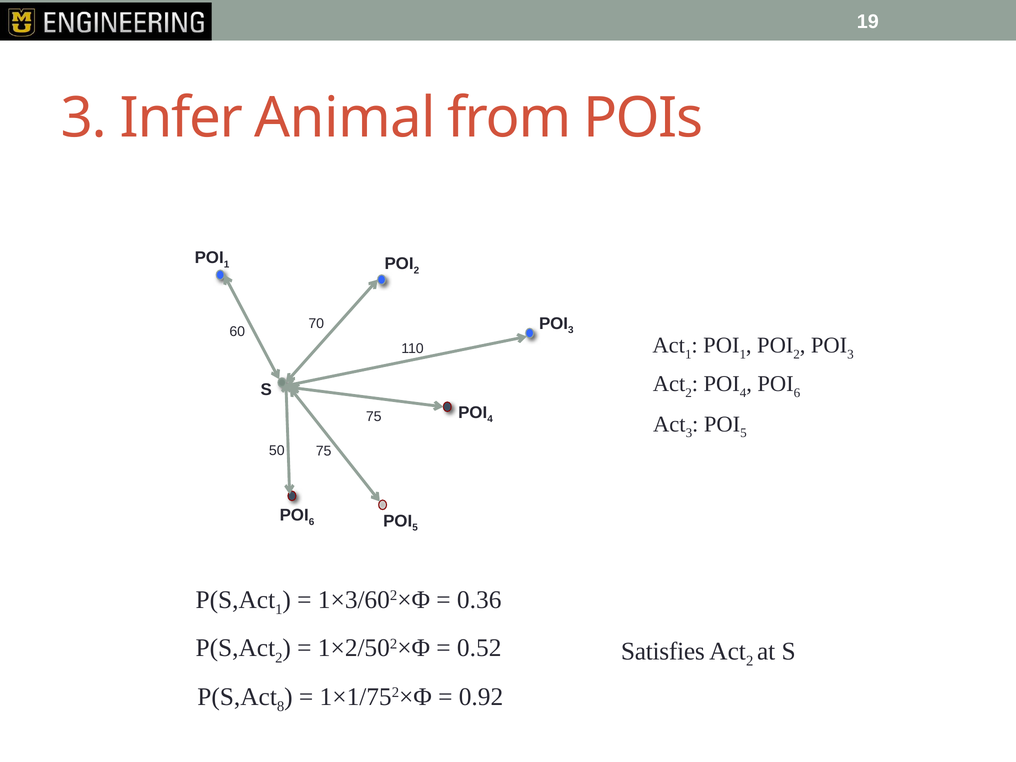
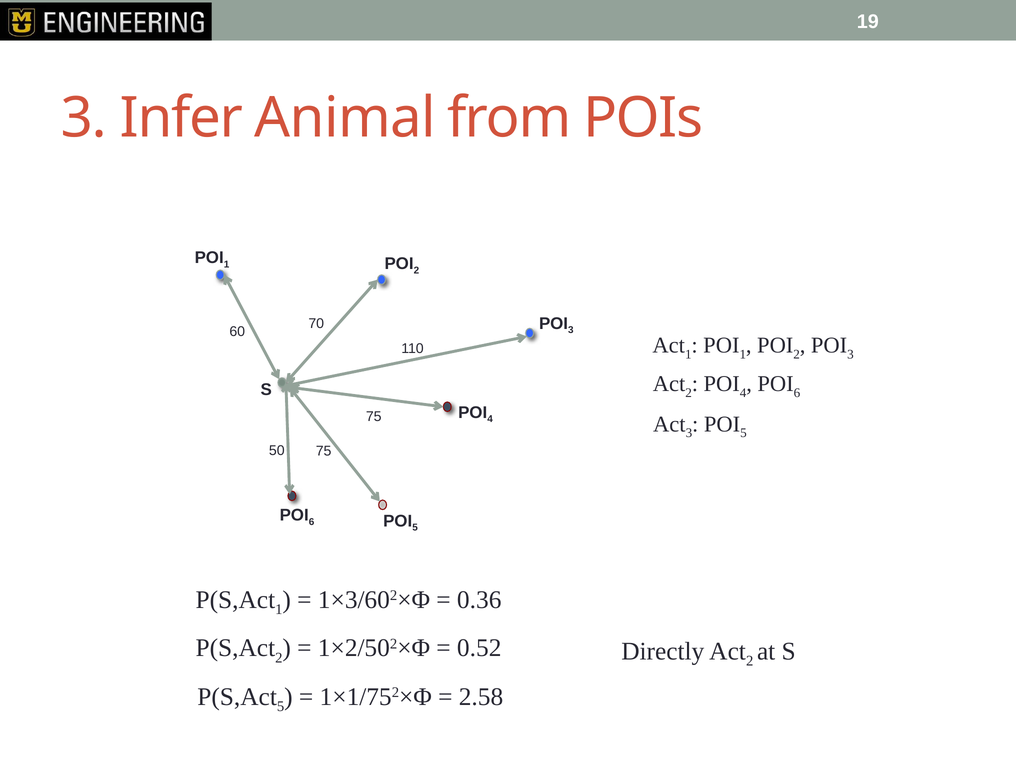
Satisfies: Satisfies -> Directly (663, 651)
8: 8 -> 5 (281, 707)
0.92: 0.92 -> 2.58 (481, 697)
